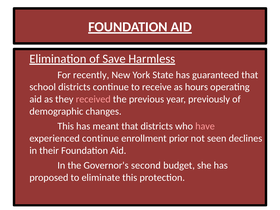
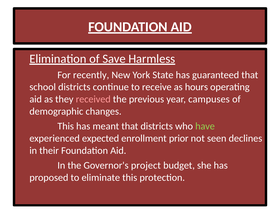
previously: previously -> campuses (209, 99)
have colour: pink -> light green (205, 126)
experienced continue: continue -> expected (101, 138)
second: second -> project (146, 165)
